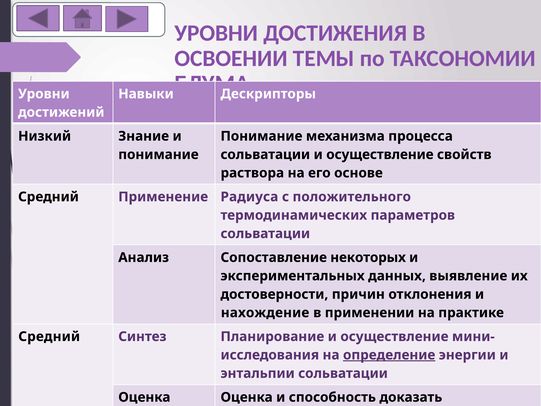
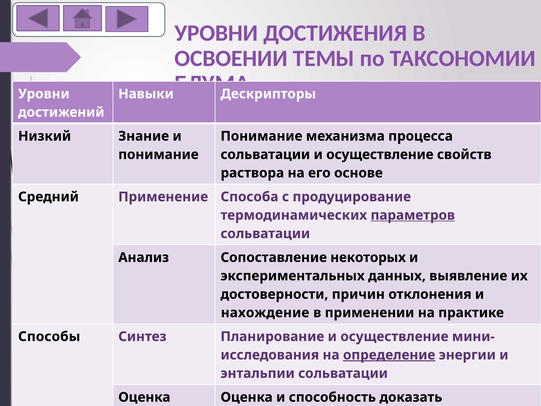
Применение Радиуса: Радиуса -> Способа (249, 197)
положительного: положительного -> продуцирование (352, 197)
параметров underline: none -> present (413, 215)
Средний: Средний -> Способы (49, 336)
